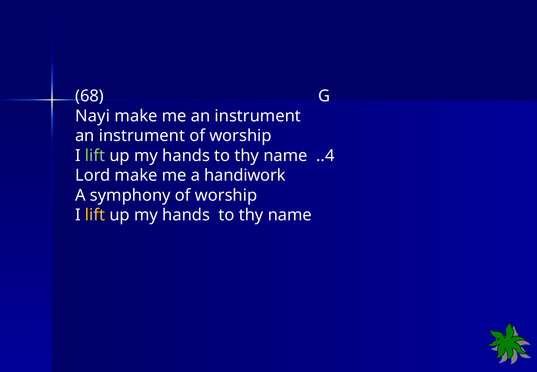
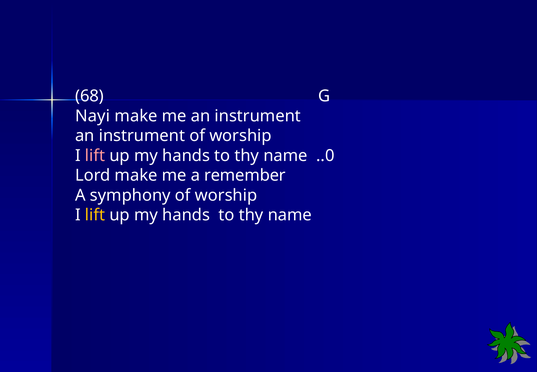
lift colour: light green -> pink (95, 156)
..4: ..4 -> ..0 (325, 156)
handiwork: handiwork -> remember (245, 175)
